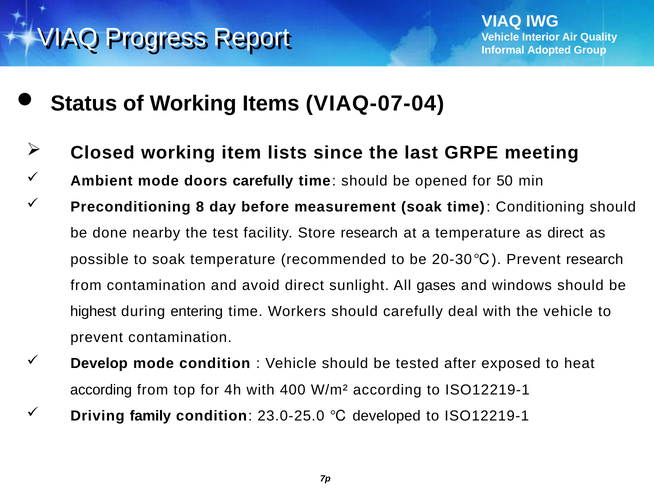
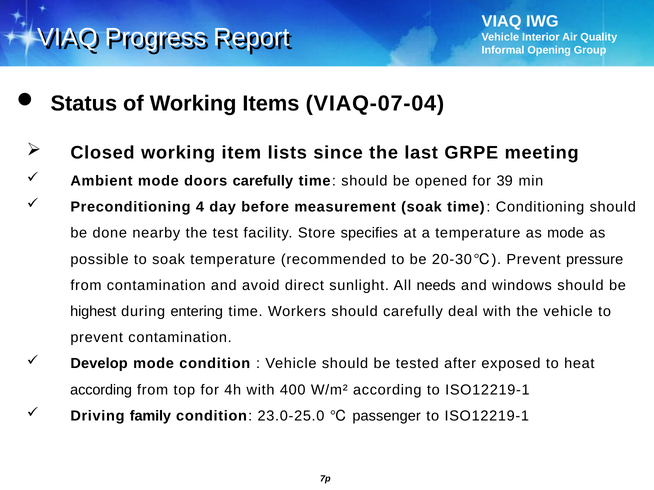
Adopted: Adopted -> Opening (549, 50)
50: 50 -> 39 (505, 181)
8: 8 -> 4 (200, 207)
Store research: research -> specifies (369, 233)
as direct: direct -> mode (566, 233)
Prevent research: research -> pressure (595, 260)
gases: gases -> needs (436, 286)
developed: developed -> passenger (387, 416)
